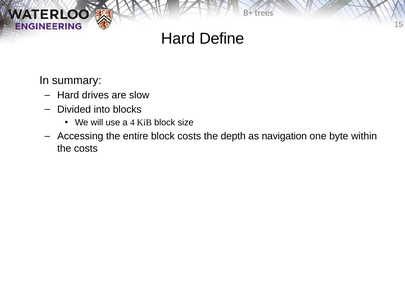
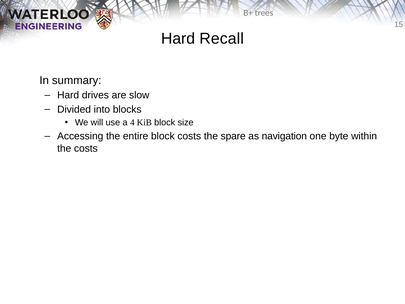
Define: Define -> Recall (222, 39)
depth: depth -> spare (233, 136)
